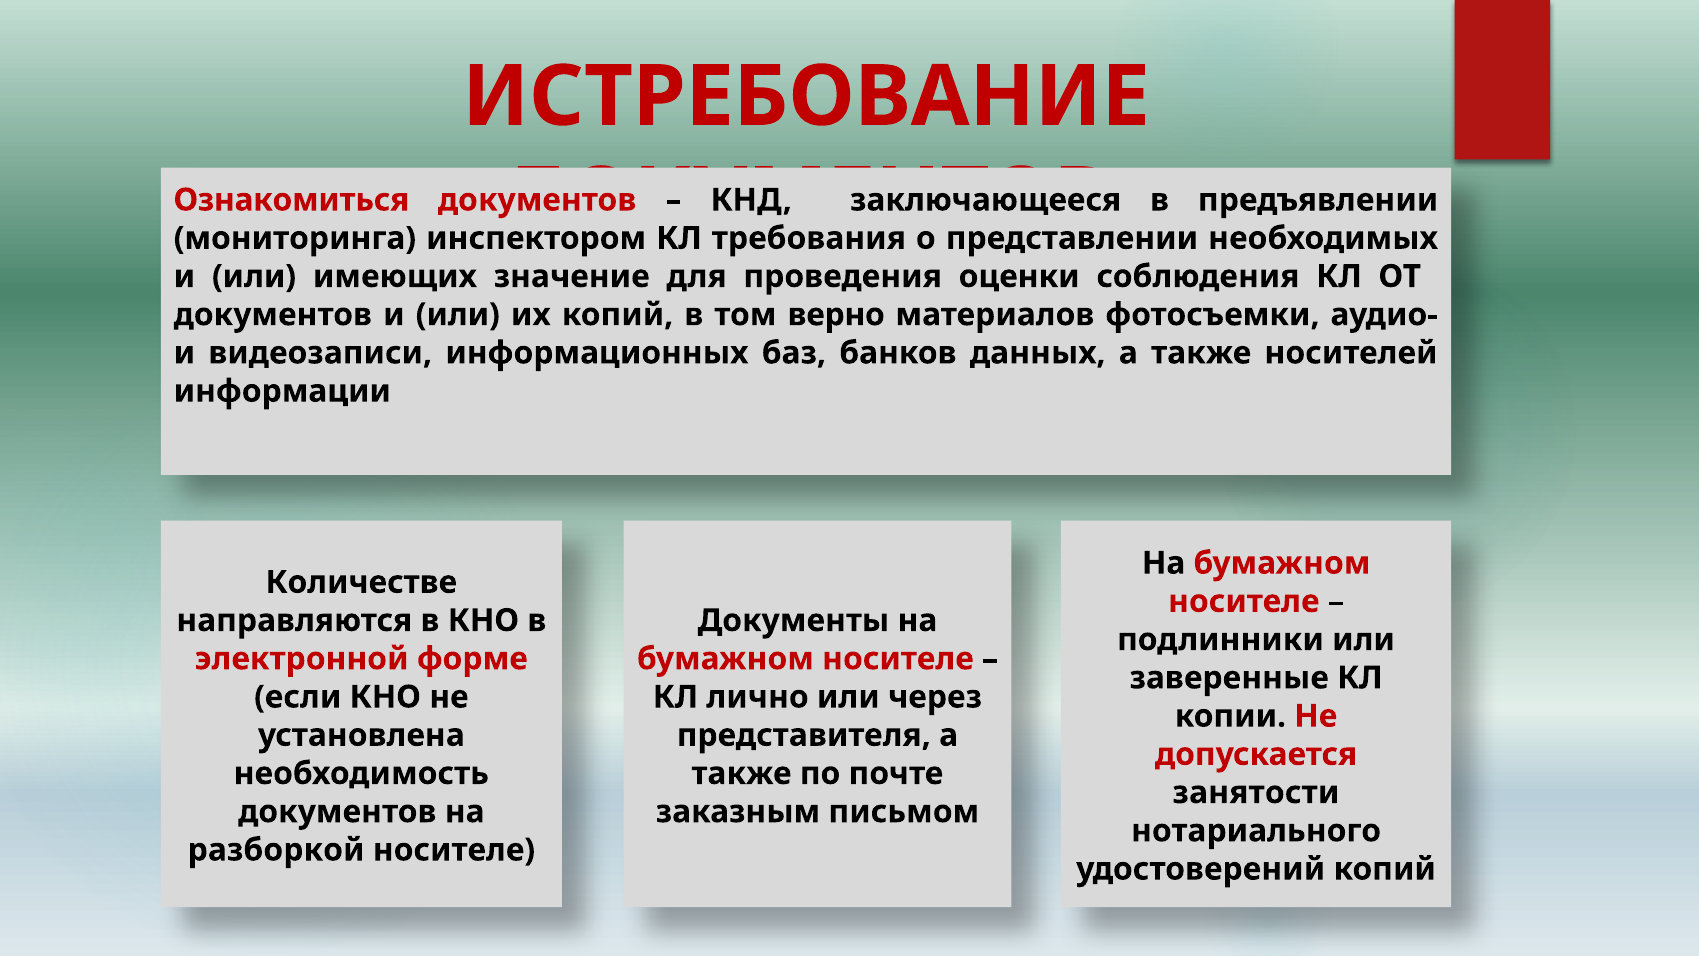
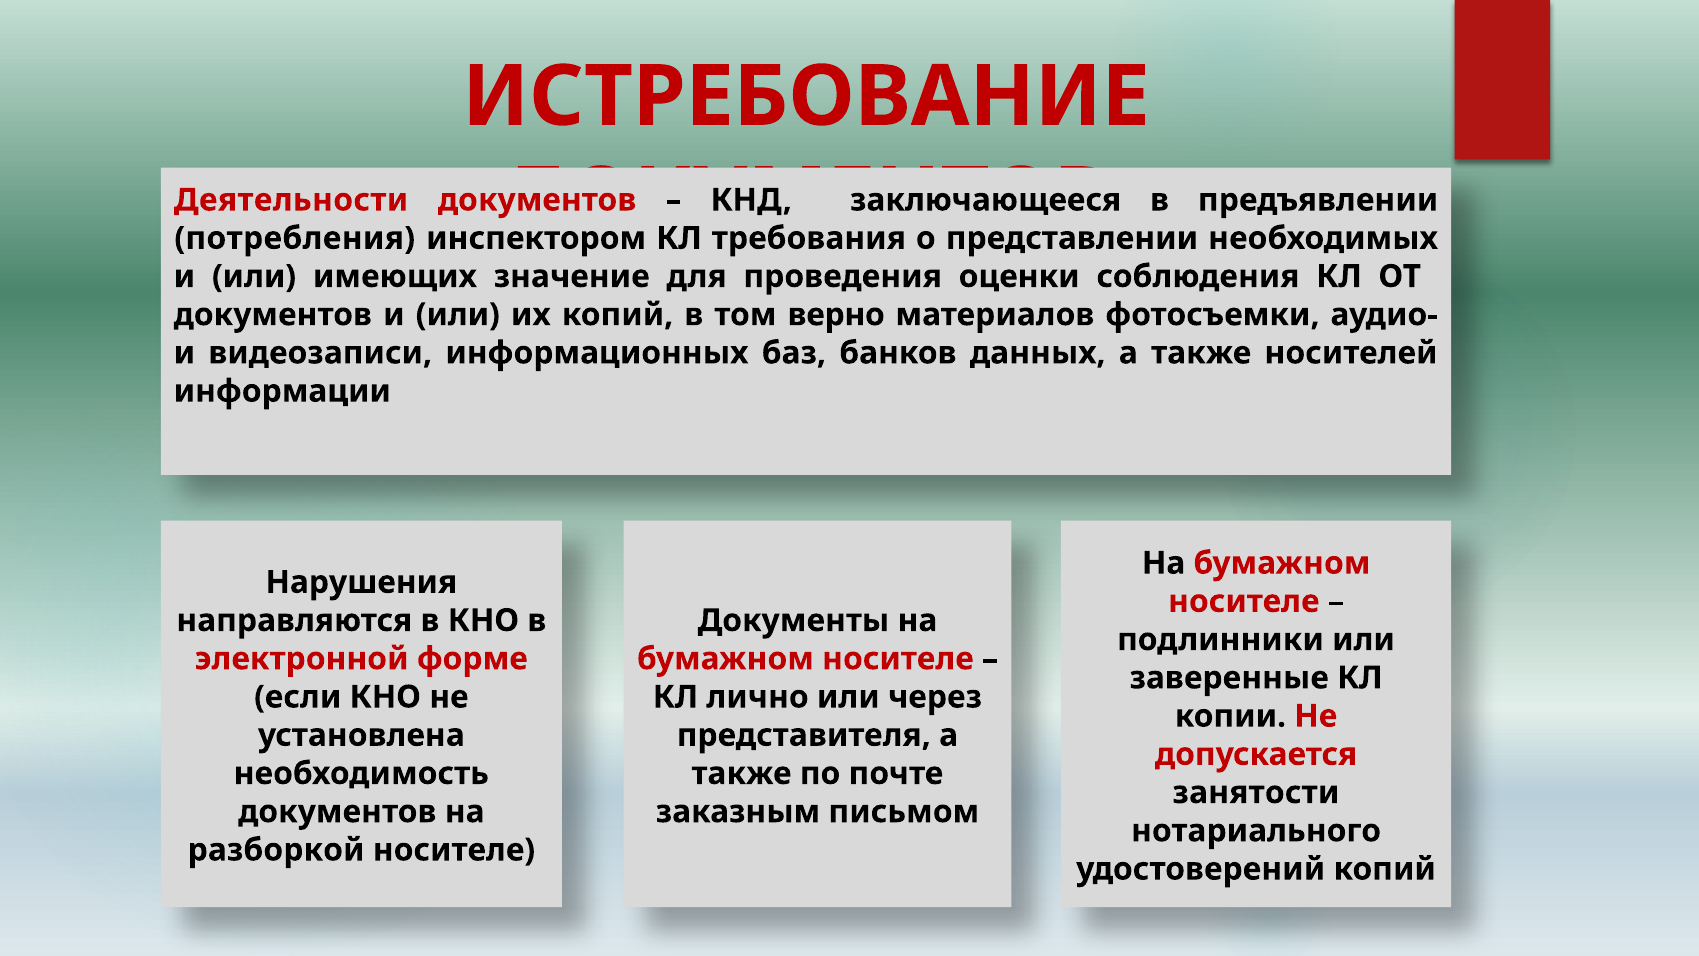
Ознакомиться: Ознакомиться -> Деятельности (291, 200)
мониторинга: мониторинга -> потребления (295, 238)
Количестве: Количестве -> Нарушения (361, 582)
